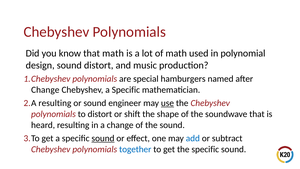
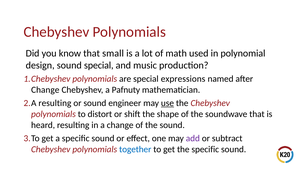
that math: math -> small (113, 53)
sound distort: distort -> special (99, 65)
hamburgers: hamburgers -> expressions (183, 79)
Chebyshev a Specific: Specific -> Pafnuty (126, 90)
sound underline: present -> none (103, 138)
add colour: blue -> purple (193, 138)
